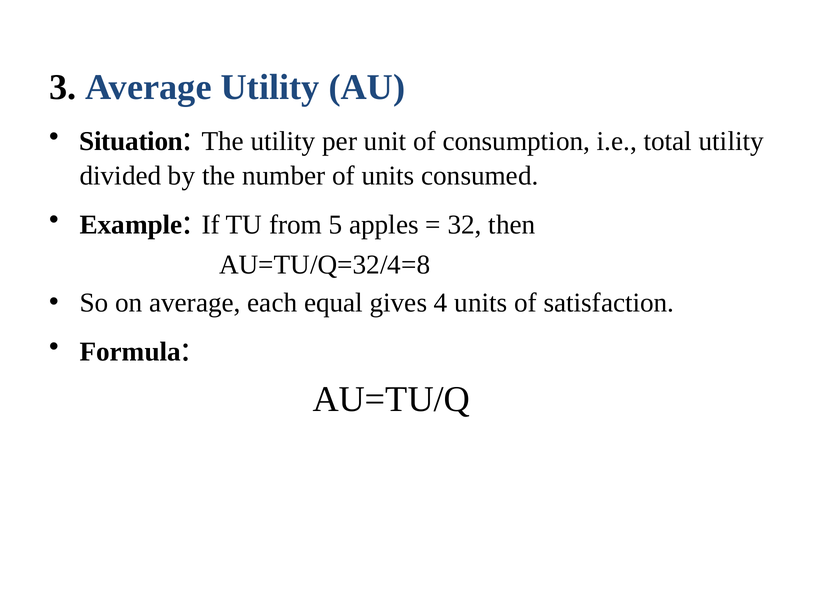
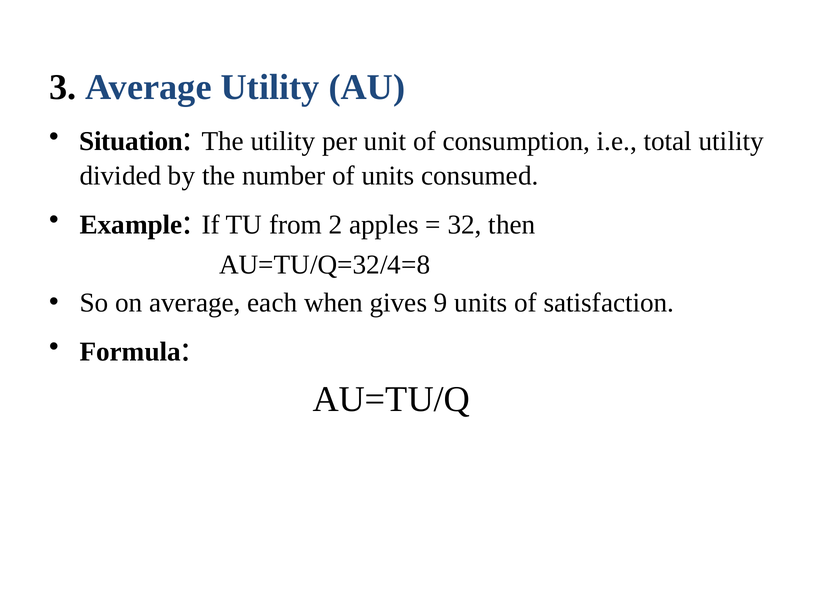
5: 5 -> 2 (335, 225)
equal: equal -> when (334, 303)
4: 4 -> 9 (441, 303)
